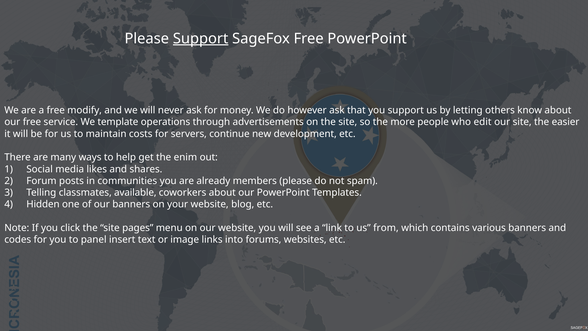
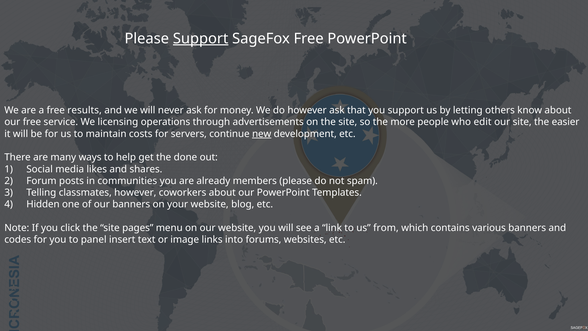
modify: modify -> results (85, 110)
template: template -> licensing (118, 122)
new underline: none -> present (262, 134)
enim: enim -> done (185, 157)
classmates available: available -> however (135, 192)
